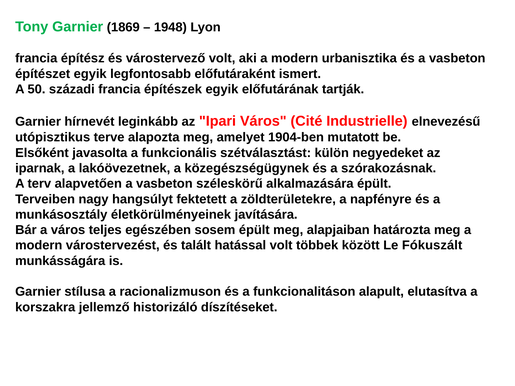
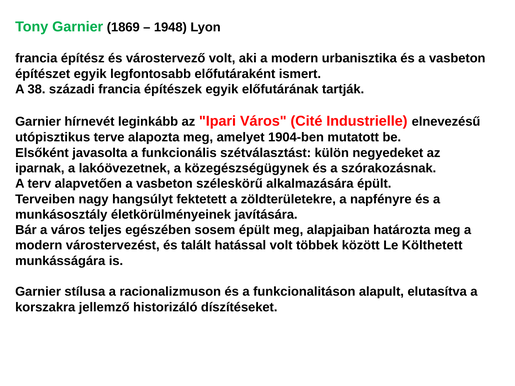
50: 50 -> 38 (36, 89)
Fókuszált: Fókuszált -> Költhetett (432, 246)
